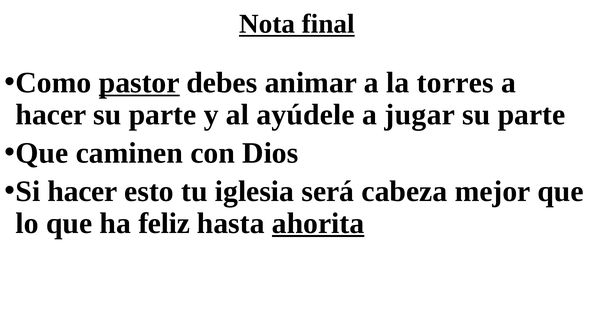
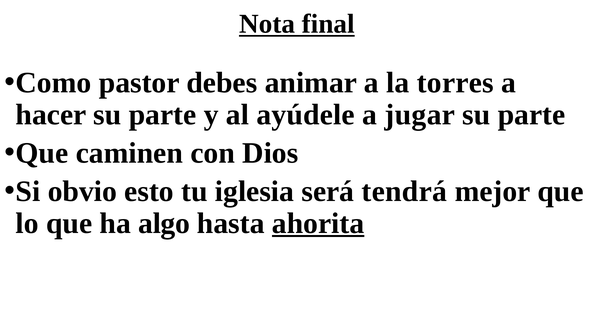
pastor underline: present -> none (139, 83)
Si hacer: hacer -> obvio (82, 191)
cabeza: cabeza -> tendrá (404, 191)
feliz: feliz -> algo (164, 223)
